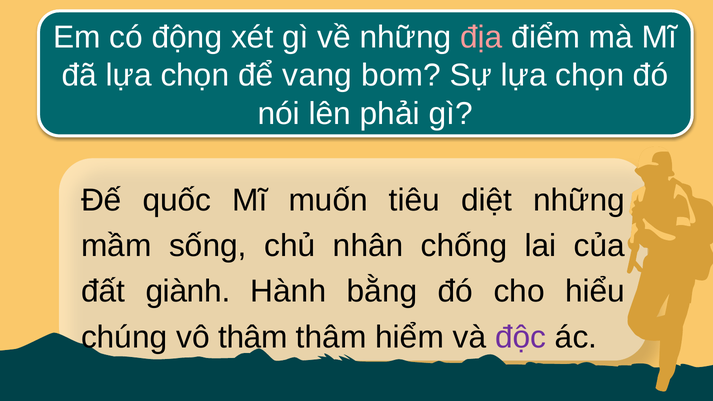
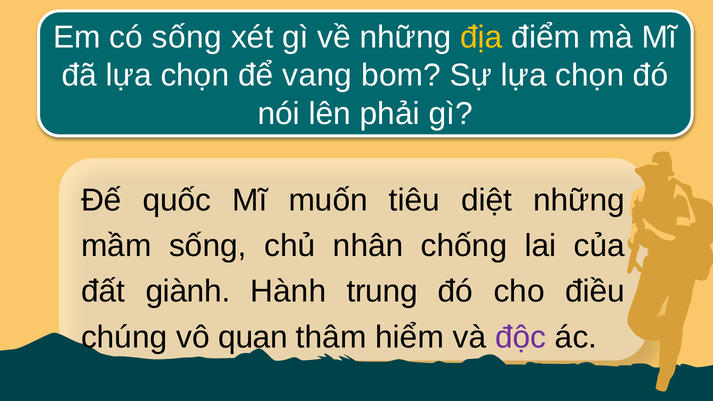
có động: động -> sống (187, 38)
địa colour: pink -> yellow (481, 38)
bằng: bằng -> trung (382, 291)
hiểu: hiểu -> điều (595, 291)
vô thâm: thâm -> quan (253, 337)
